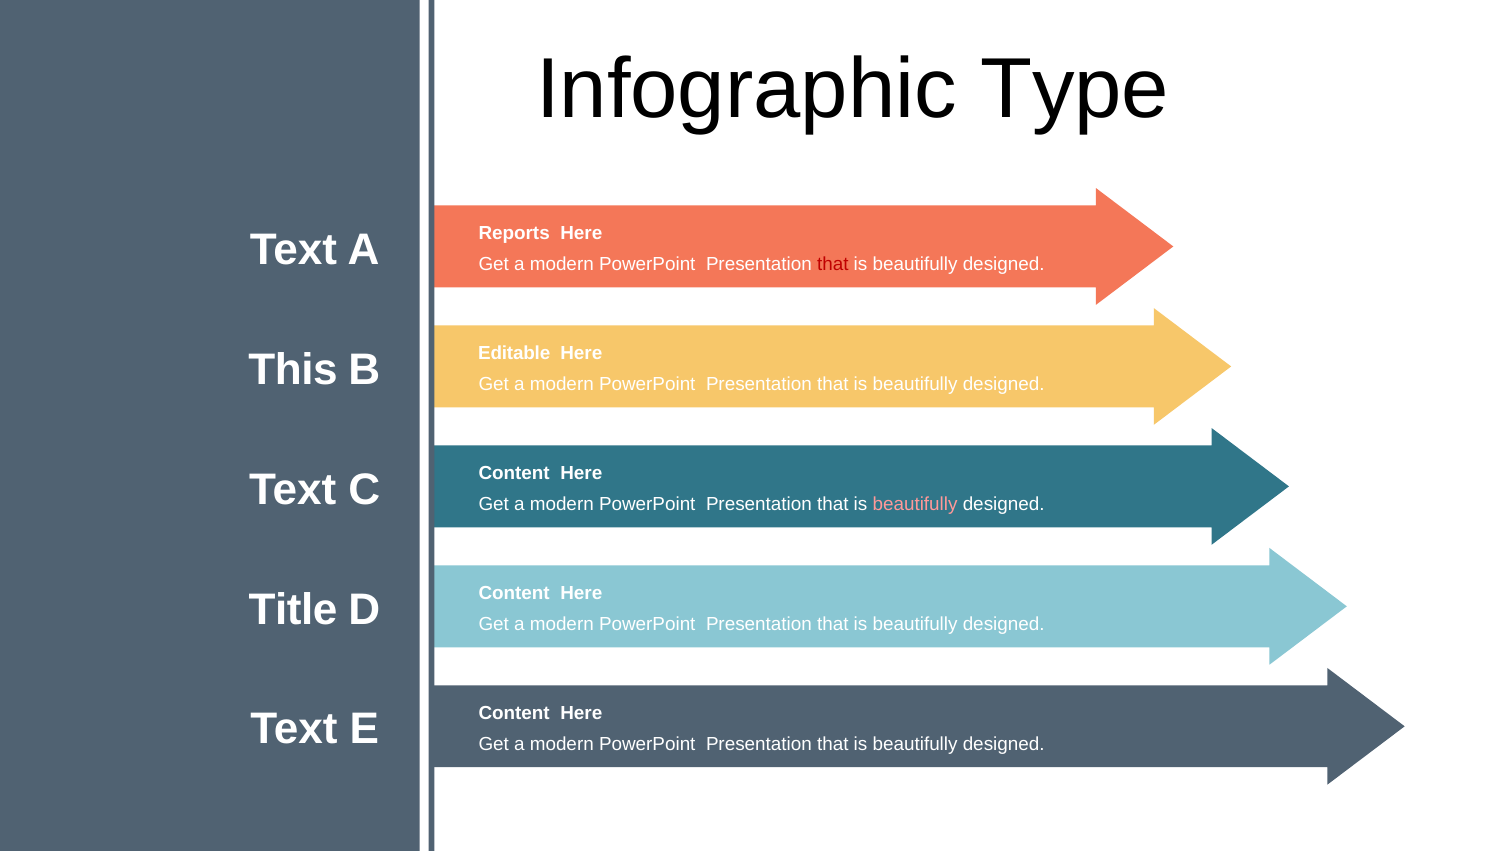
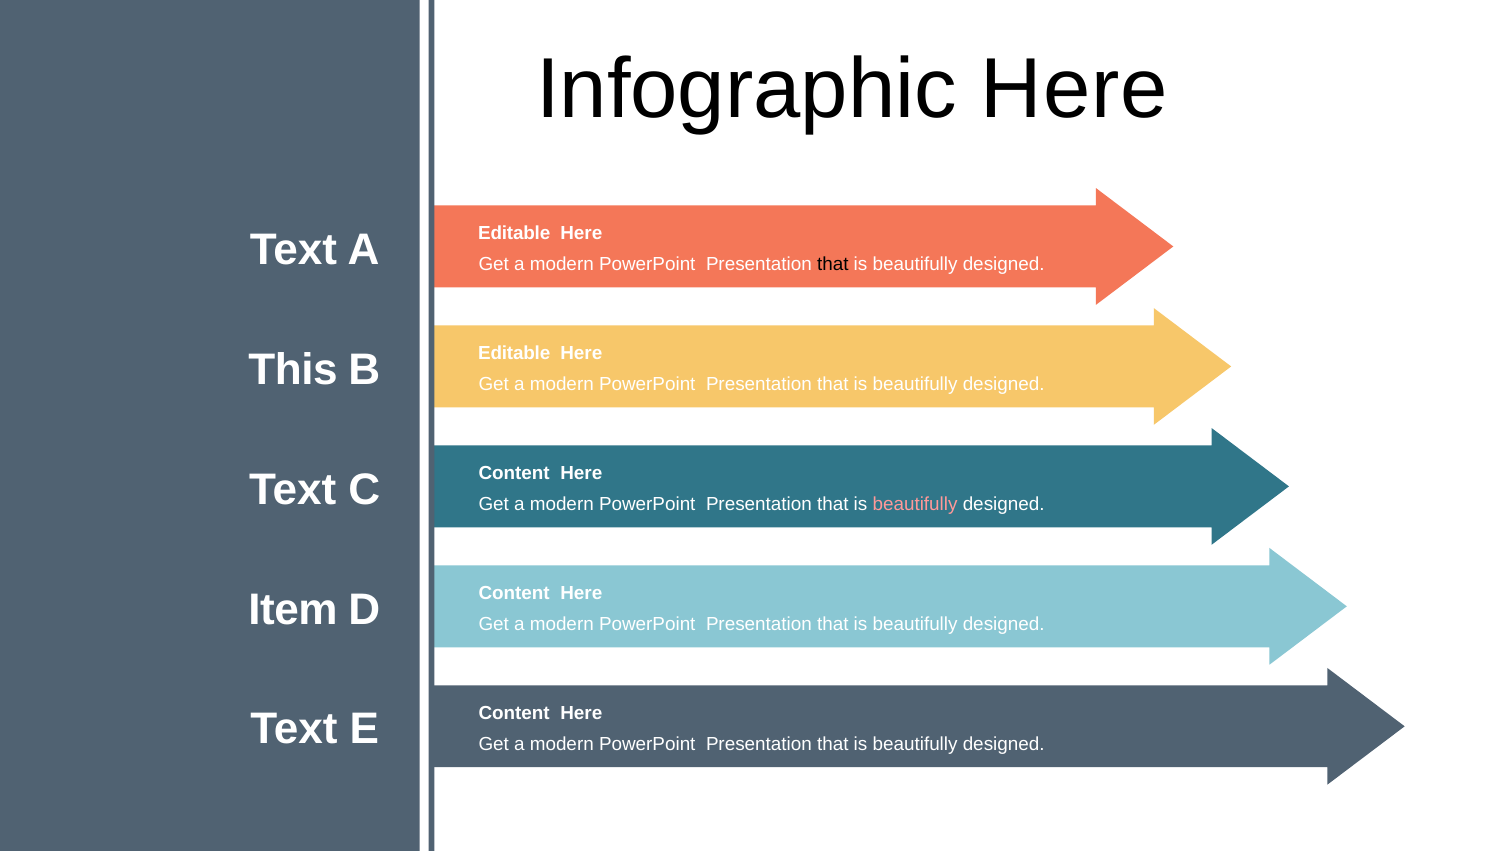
Infographic Type: Type -> Here (1074, 89)
Reports: Reports -> Editable (514, 233)
that colour: red -> black (833, 264)
Title: Title -> Item (293, 609)
